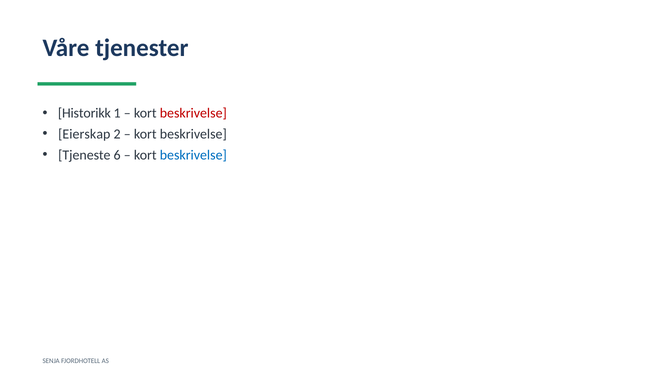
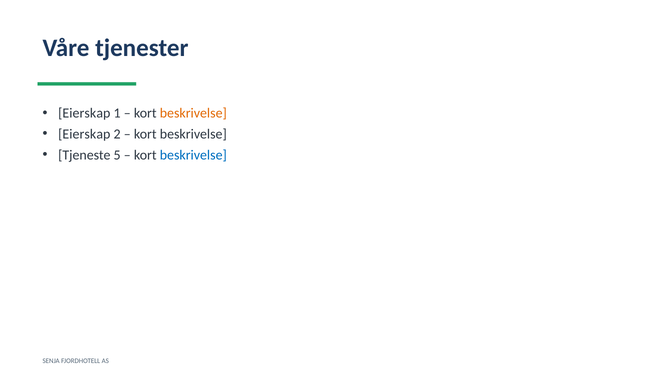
Historikk: Historikk -> Eierskap (84, 113)
beskrivelse colour: red -> orange (193, 113)
6: 6 -> 5 (117, 155)
